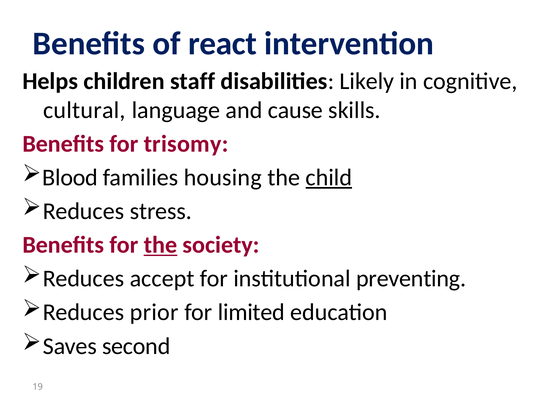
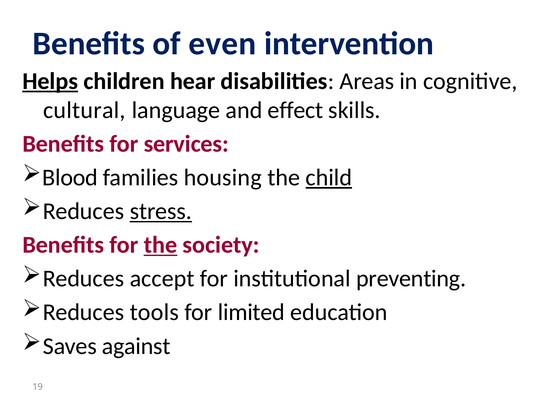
react: react -> even (222, 44)
Helps underline: none -> present (50, 81)
staff: staff -> hear (193, 81)
Likely: Likely -> Areas (367, 81)
cause: cause -> effect (295, 110)
trisomy: trisomy -> services (186, 144)
stress underline: none -> present (161, 211)
prior: prior -> tools (154, 313)
second: second -> against (136, 347)
